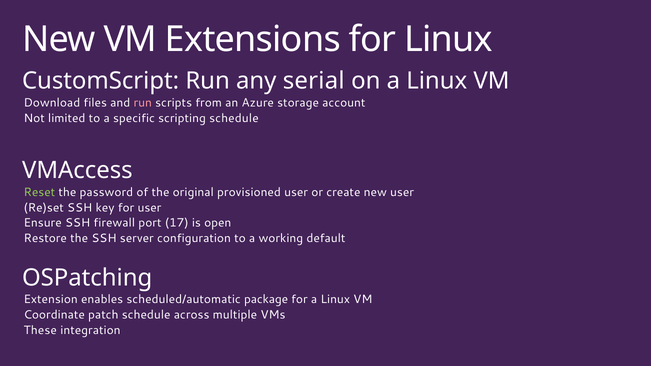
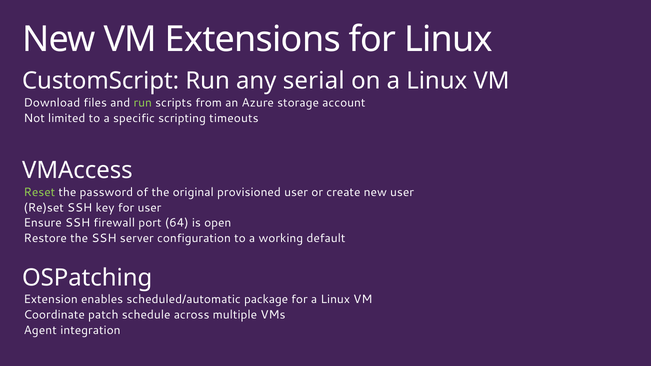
run colour: pink -> light green (143, 103)
scripting schedule: schedule -> timeouts (234, 118)
17: 17 -> 64 (177, 223)
These: These -> Agent (40, 330)
